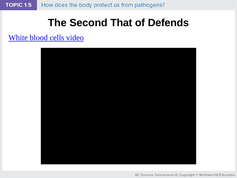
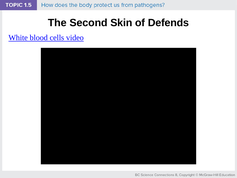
That: That -> Skin (121, 23)
